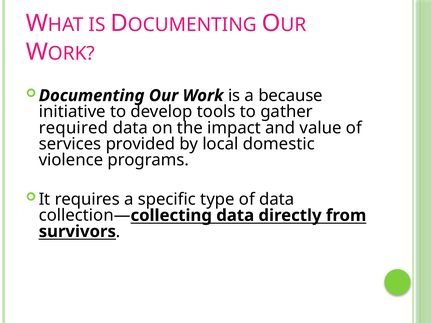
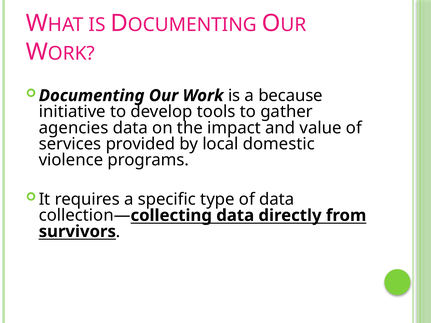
required: required -> agencies (74, 128)
